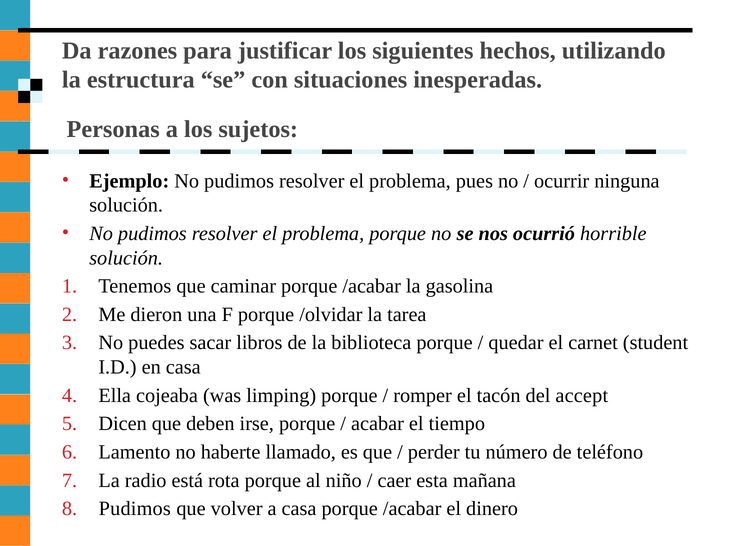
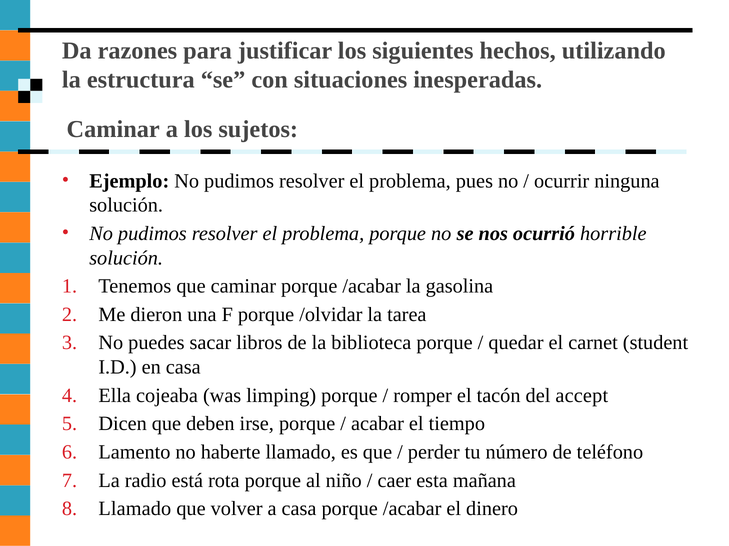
Personas: Personas -> Caminar (113, 129)
Pudimos: Pudimos -> Llamado (135, 509)
